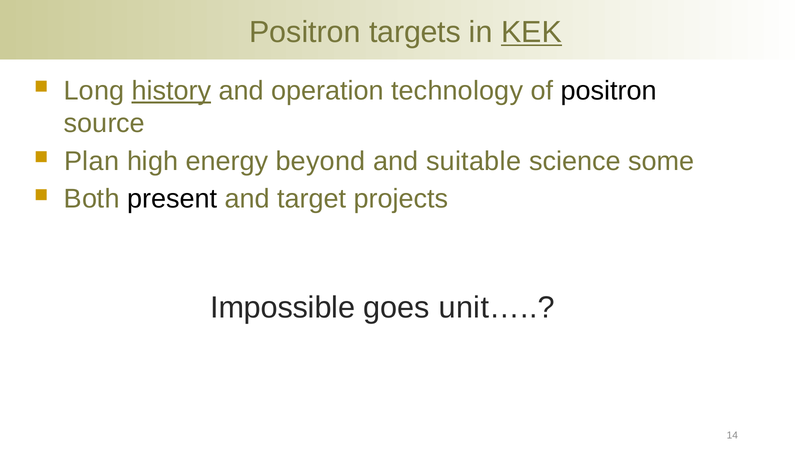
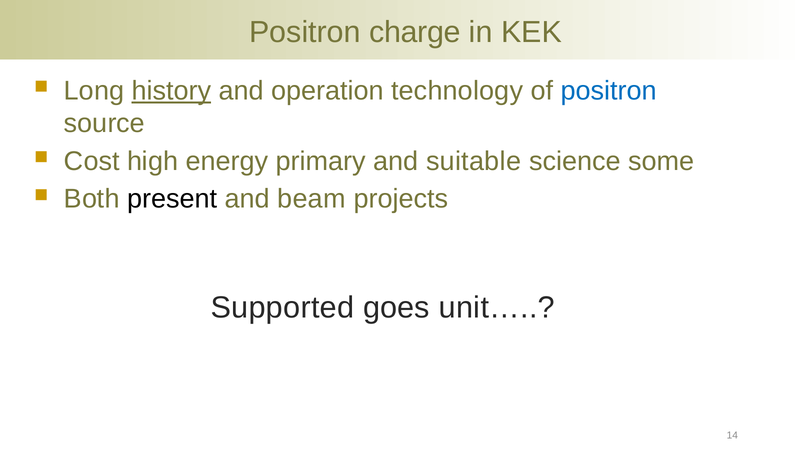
targets: targets -> charge (415, 32)
KEK underline: present -> none (531, 32)
positron colour: black -> blue (609, 91)
Plan: Plan -> Cost (92, 161)
beyond: beyond -> primary (321, 161)
target: target -> beam (311, 199)
Impossible: Impossible -> Supported (282, 308)
